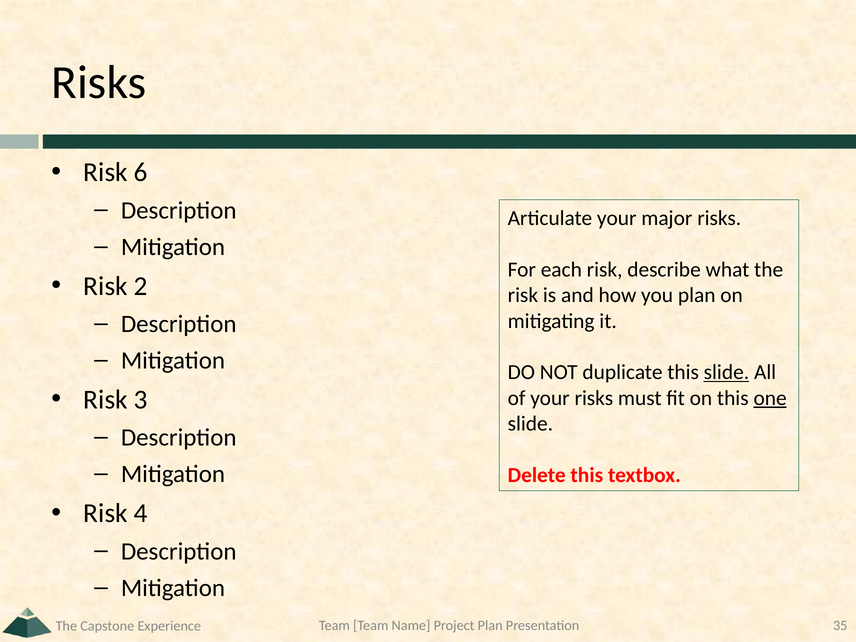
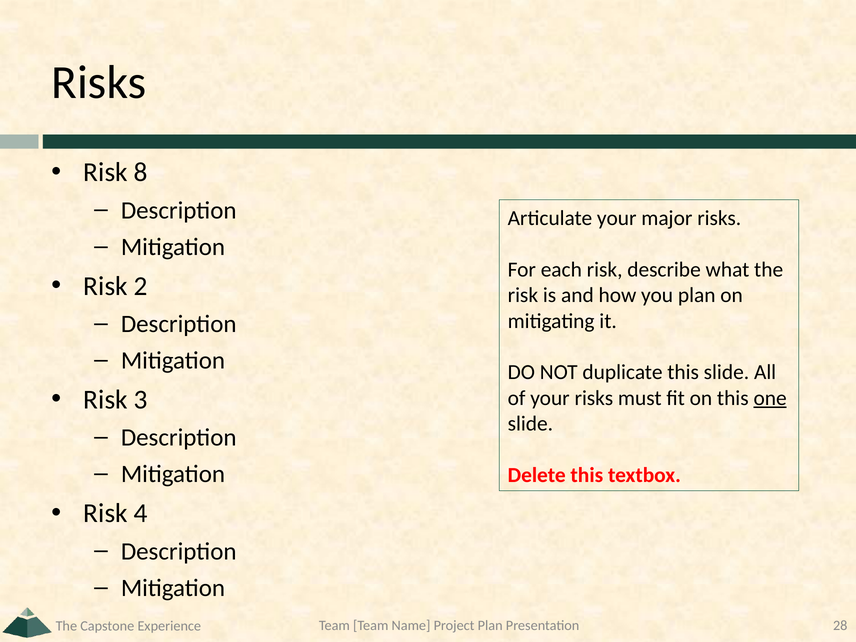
6: 6 -> 8 (141, 172)
slide underline: present -> none (726, 372)
35: 35 -> 28 (840, 626)
